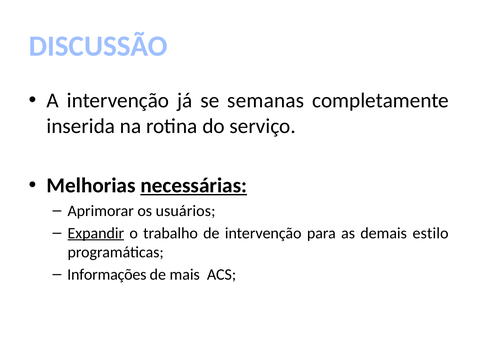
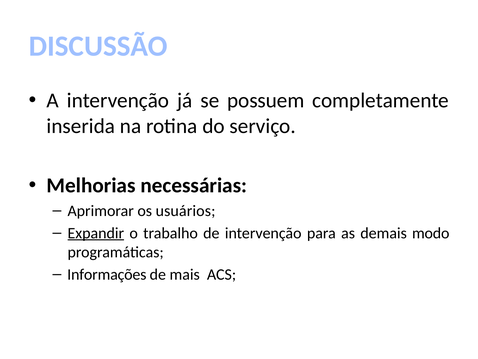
semanas: semanas -> possuem (266, 100)
necessárias underline: present -> none (194, 185)
estilo: estilo -> modo (431, 233)
